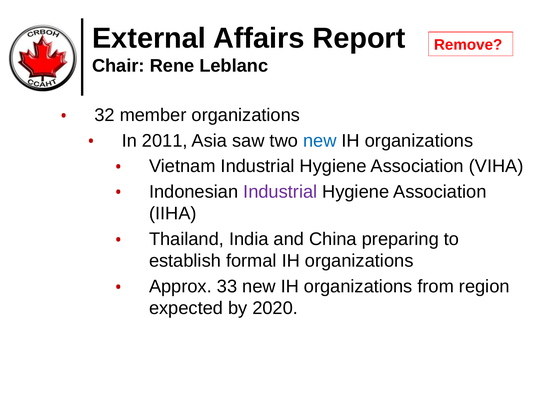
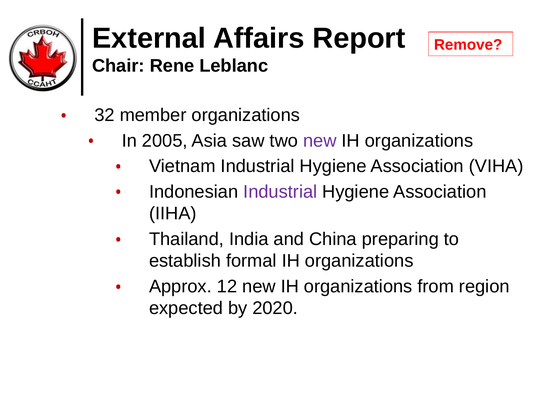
2011: 2011 -> 2005 (165, 141)
new colour: blue -> purple (320, 141)
33: 33 -> 12 (227, 287)
